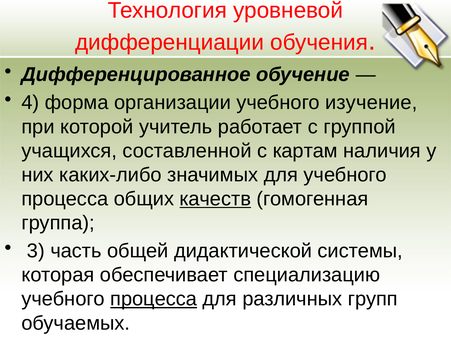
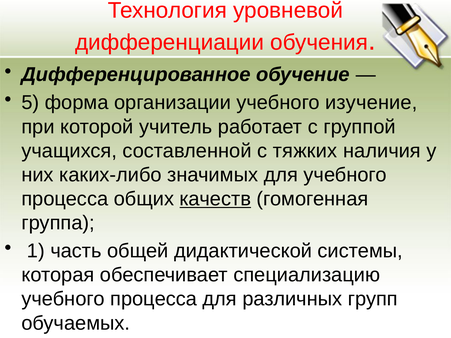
4: 4 -> 5 (30, 103)
картам: картам -> тяжких (305, 151)
3: 3 -> 1 (36, 251)
процесса underline: present -> none (154, 299)
